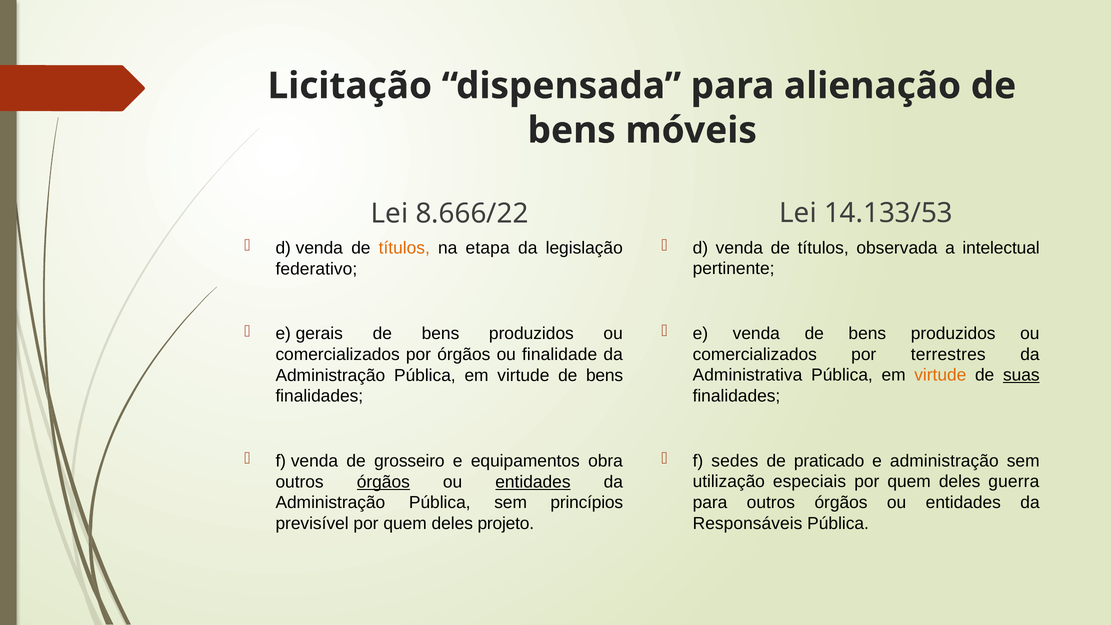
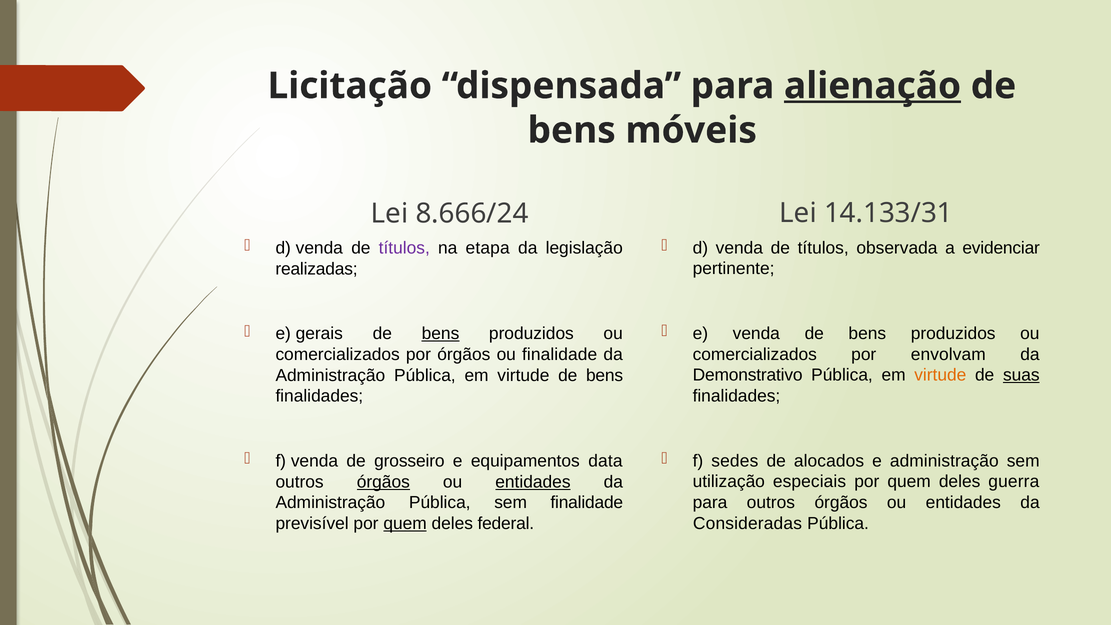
alienação underline: none -> present (873, 86)
14.133/53: 14.133/53 -> 14.133/31 (888, 213)
8.666/22: 8.666/22 -> 8.666/24 (472, 213)
intelectual: intelectual -> evidenciar (1001, 248)
títulos colour: orange -> purple (404, 248)
federativo: federativo -> realizadas (317, 269)
bens underline: none -> present (440, 334)
terrestres: terrestres -> envolvam (948, 354)
Administrativa: Administrativa -> Demonstrativo (748, 375)
praticado: praticado -> alocados (829, 461)
obra: obra -> data (605, 461)
sem princípios: princípios -> finalidade (587, 503)
Responsáveis: Responsáveis -> Consideradas (747, 523)
quem underline: none -> present (405, 524)
projeto: projeto -> federal (506, 524)
